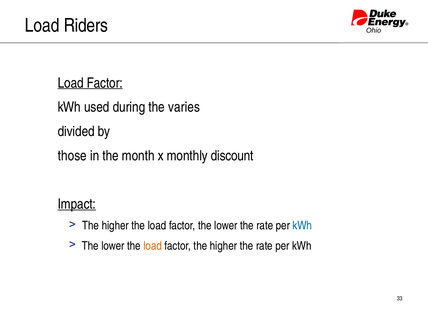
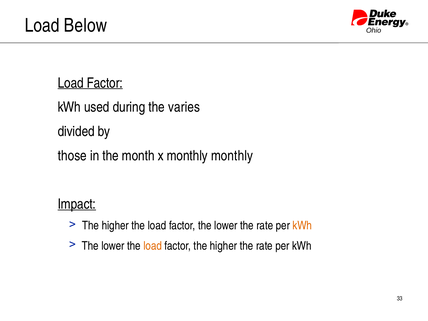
Riders: Riders -> Below (86, 25)
monthly discount: discount -> monthly (232, 156)
kWh colour: blue -> orange (302, 226)
